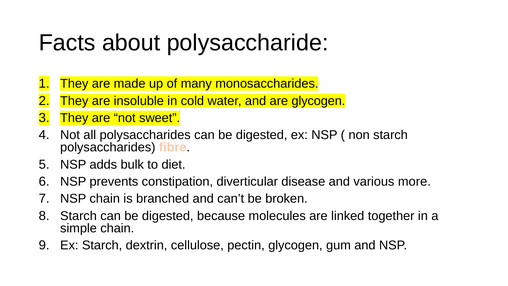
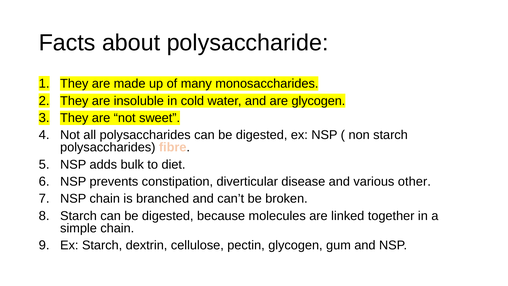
more: more -> other (414, 181)
